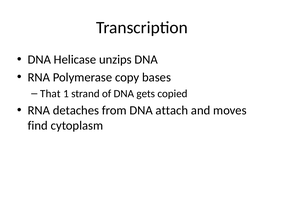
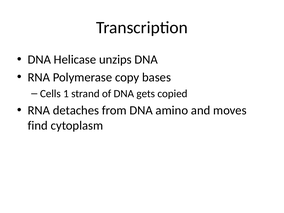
That: That -> Cells (50, 94)
attach: attach -> amino (172, 110)
